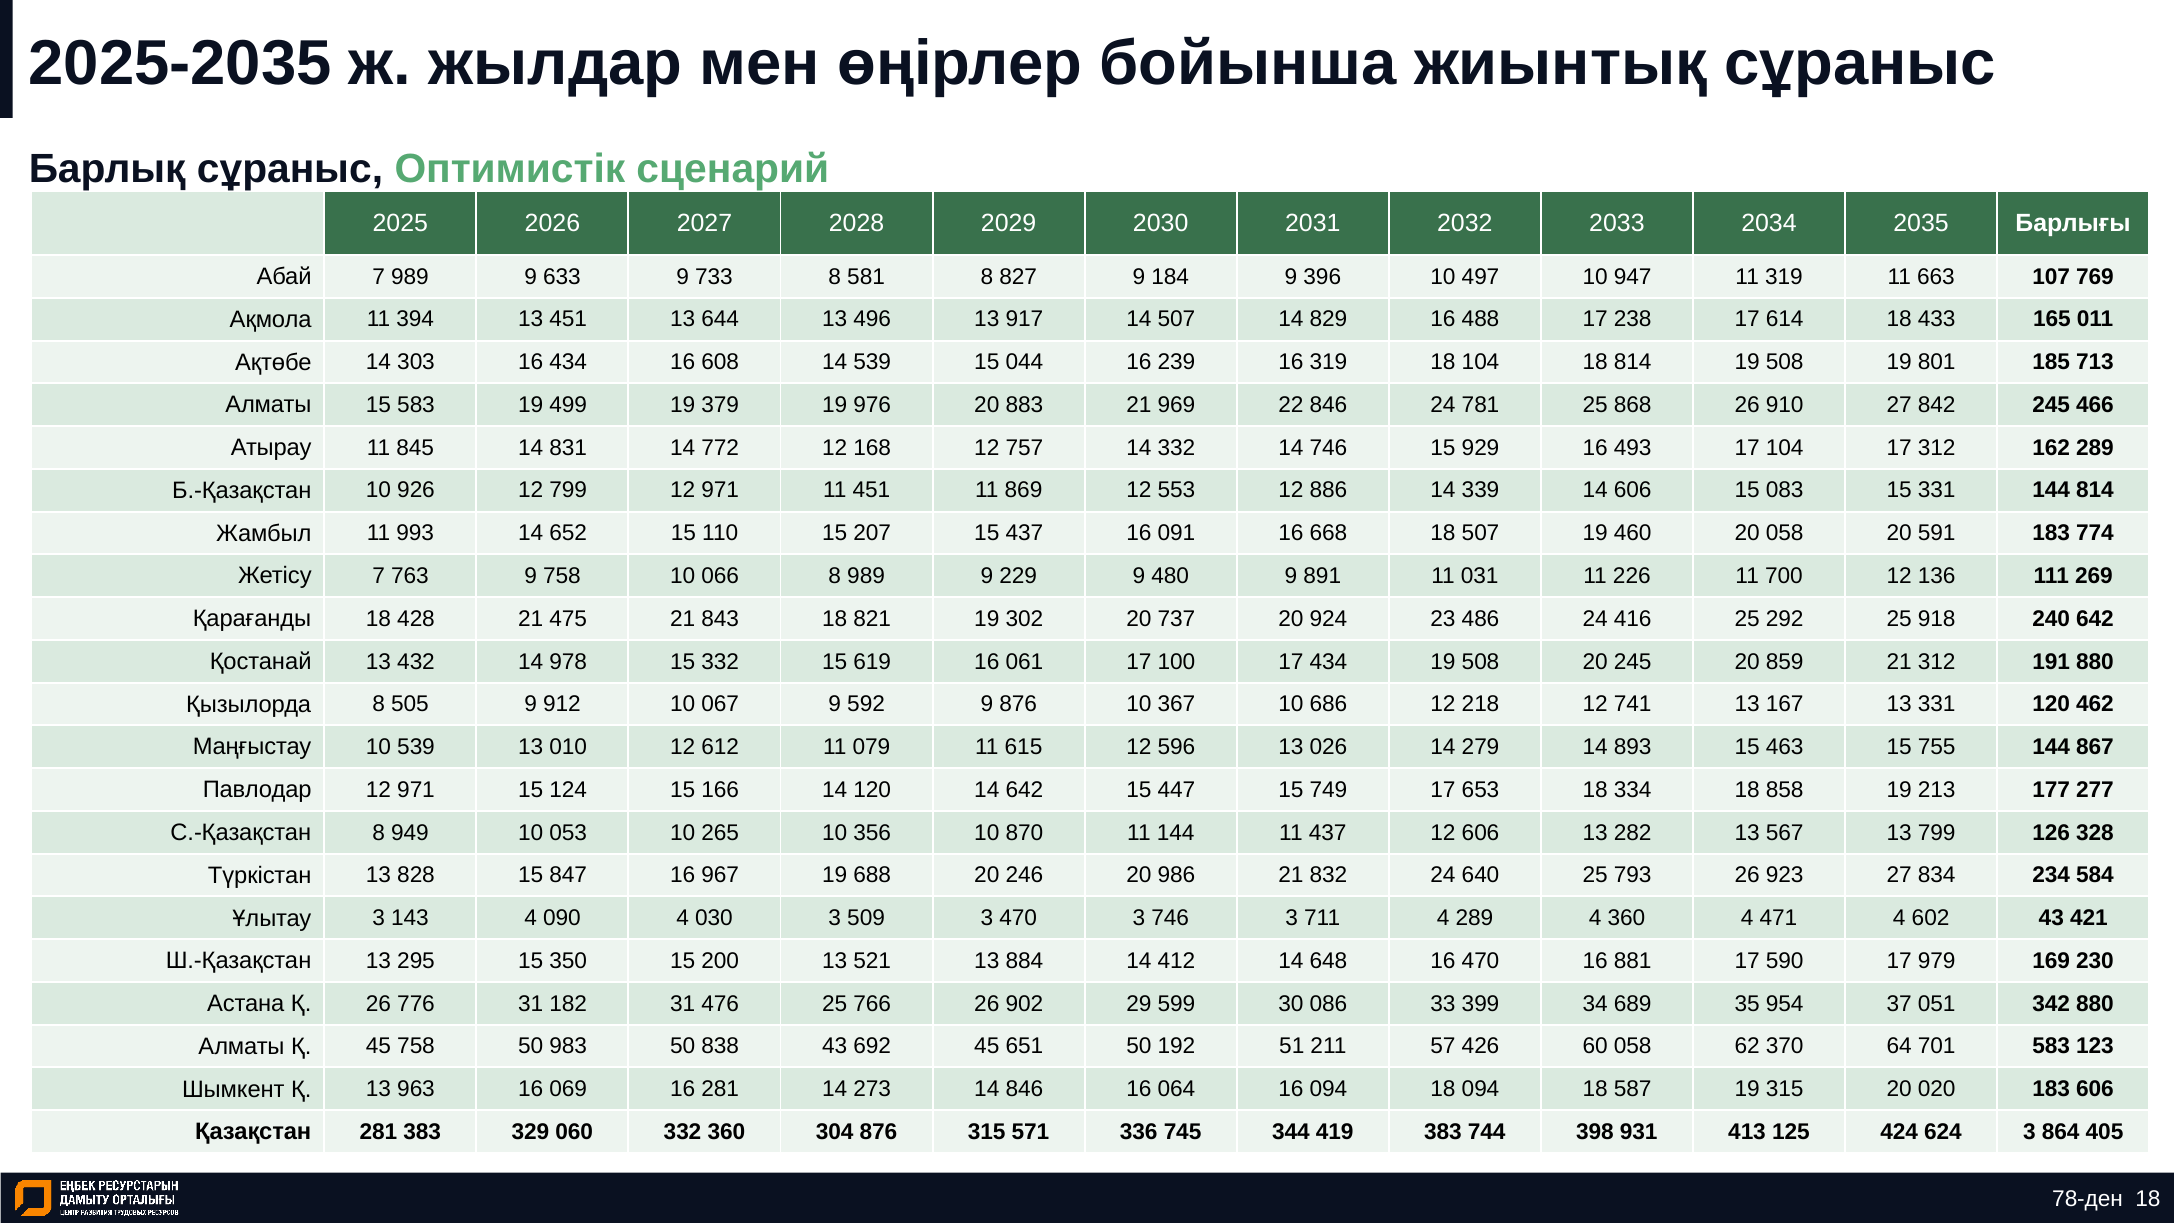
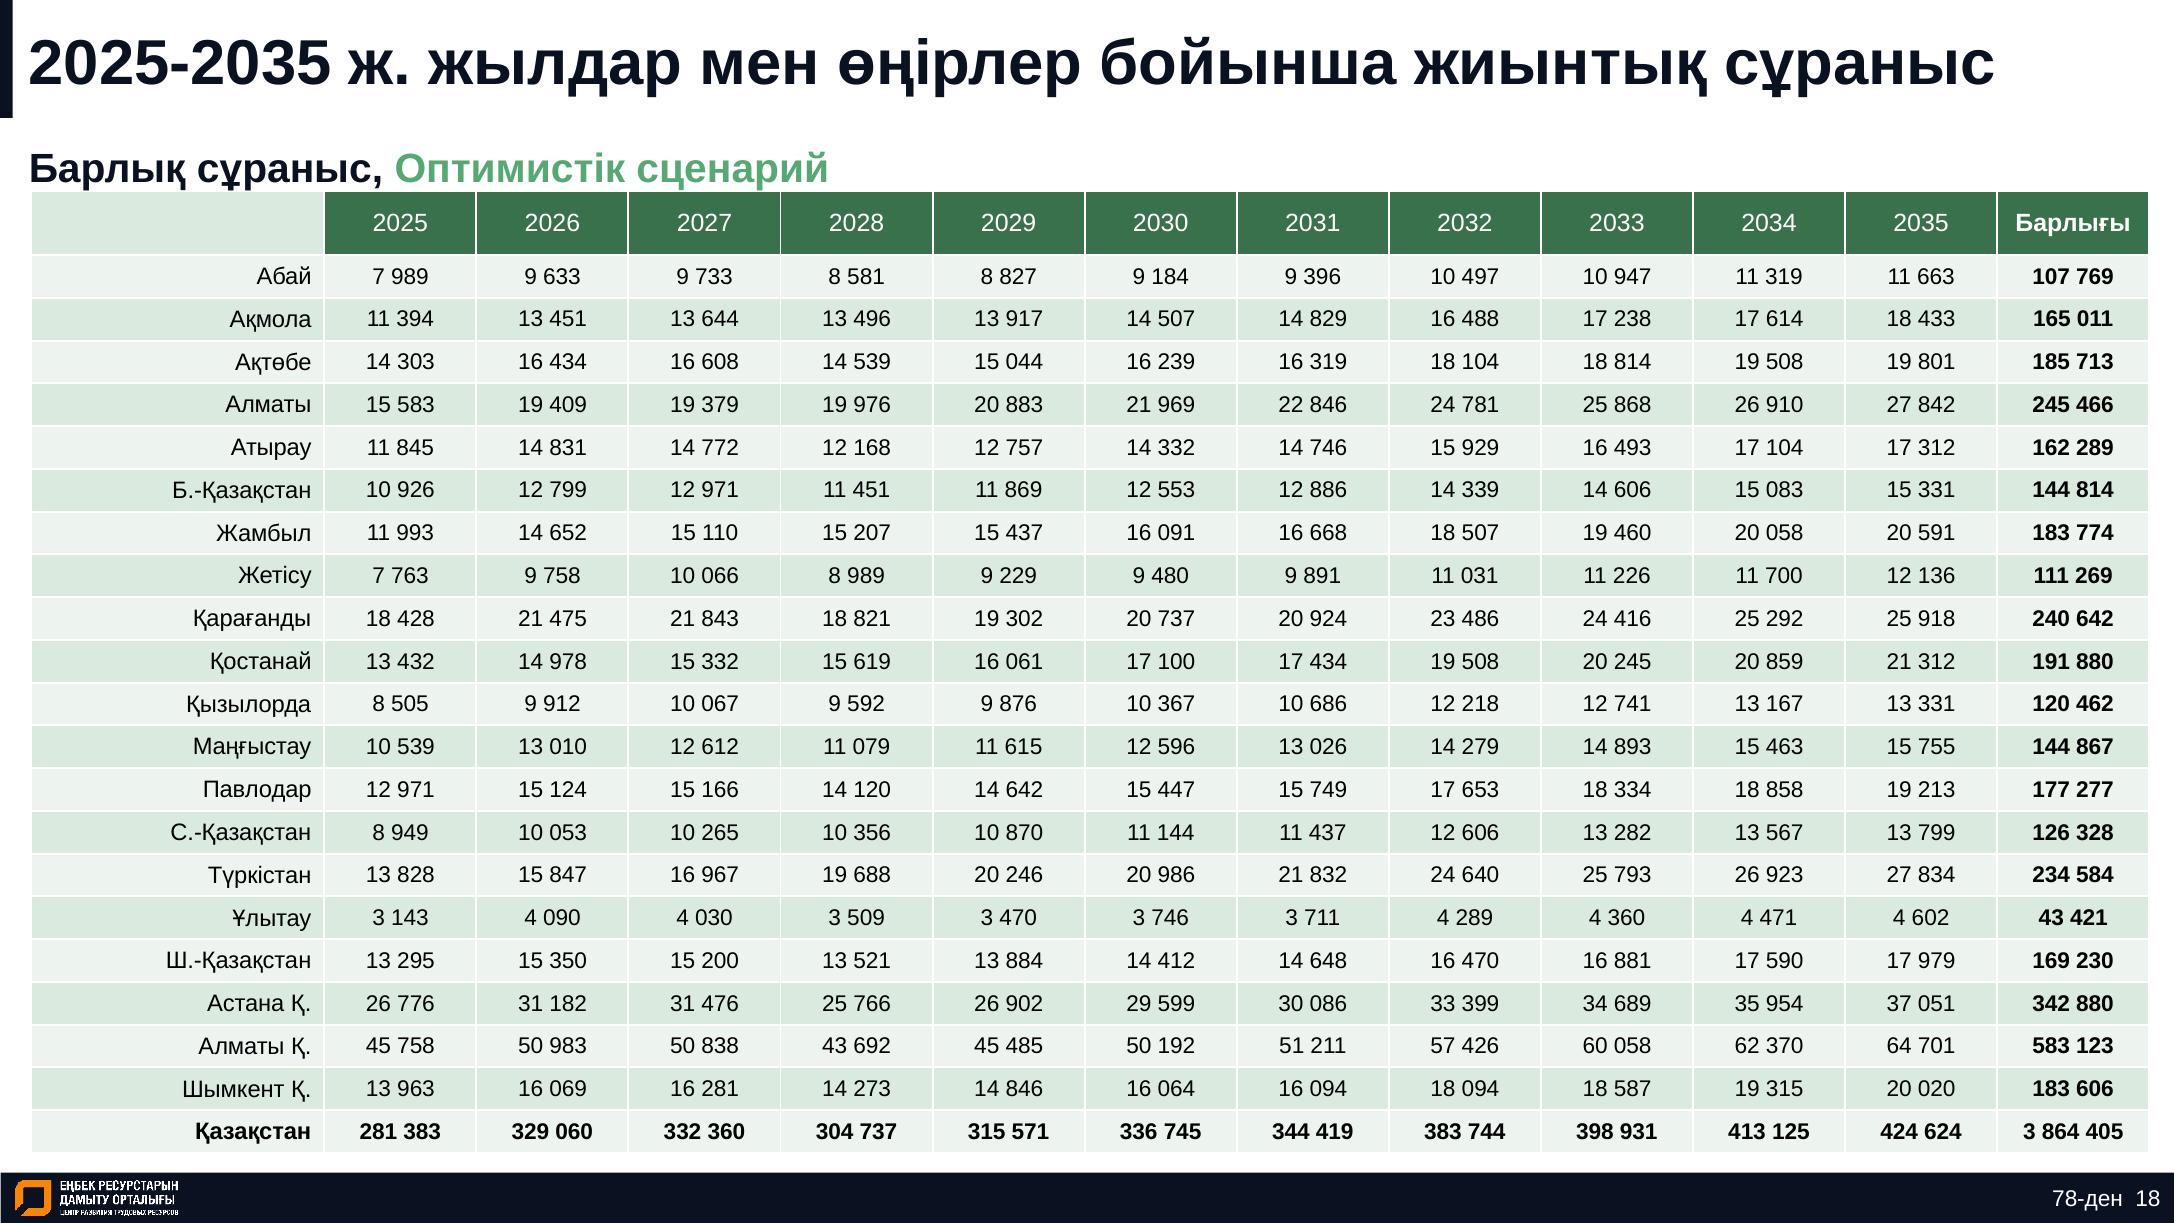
499: 499 -> 409 (568, 405)
651: 651 -> 485 (1024, 1046)
304 876: 876 -> 737 (878, 1132)
